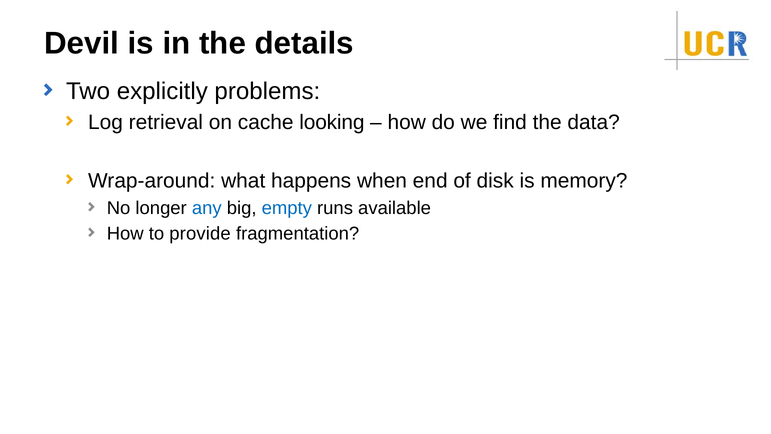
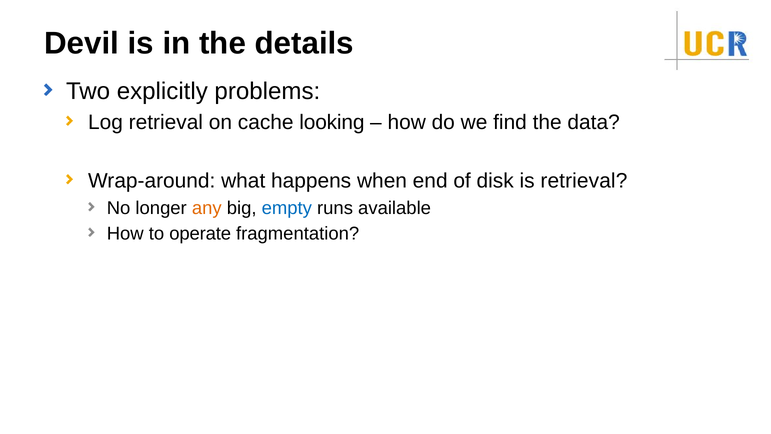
is memory: memory -> retrieval (584, 181)
any colour: blue -> orange (207, 208)
provide: provide -> operate (200, 234)
